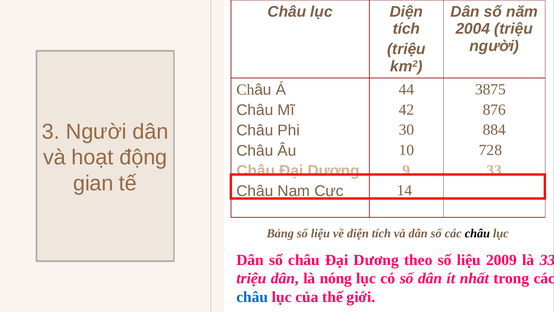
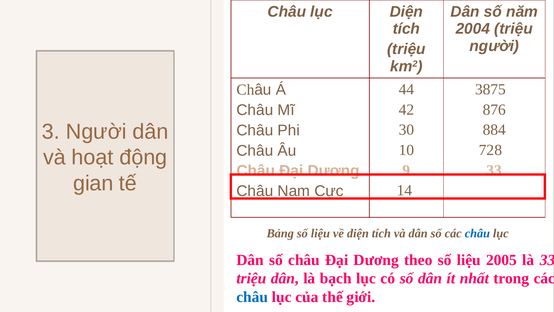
châu colour: black -> blue (477, 233)
2009: 2009 -> 2005 (501, 260)
nóng: nóng -> bạch (336, 278)
